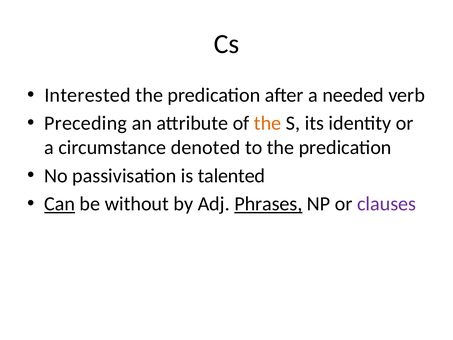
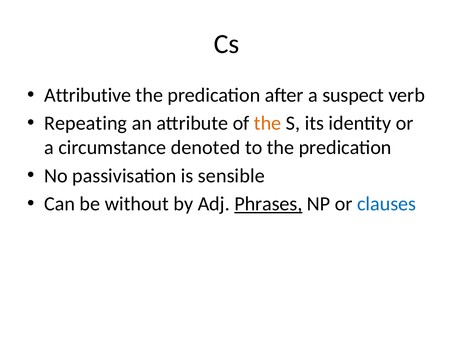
Interested: Interested -> Attributive (88, 95)
needed: needed -> suspect (353, 95)
Preceding: Preceding -> Repeating (86, 123)
talented: talented -> sensible (231, 176)
Can underline: present -> none (60, 204)
clauses colour: purple -> blue (387, 204)
